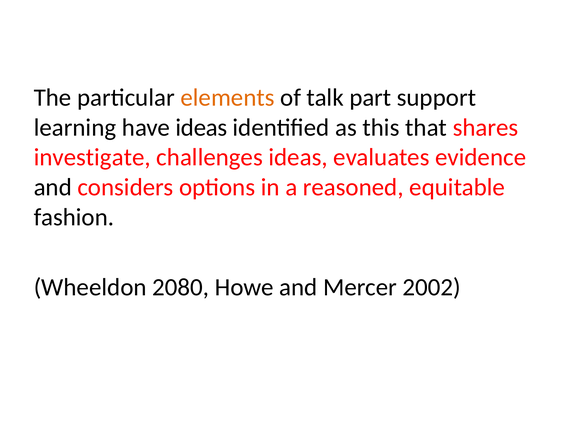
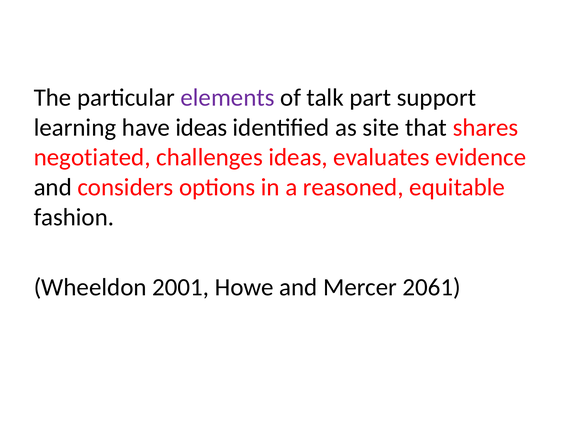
elements colour: orange -> purple (228, 98)
this: this -> site (381, 128)
investigate: investigate -> negotiated (92, 158)
2080: 2080 -> 2001 (181, 287)
2002: 2002 -> 2061 (432, 287)
